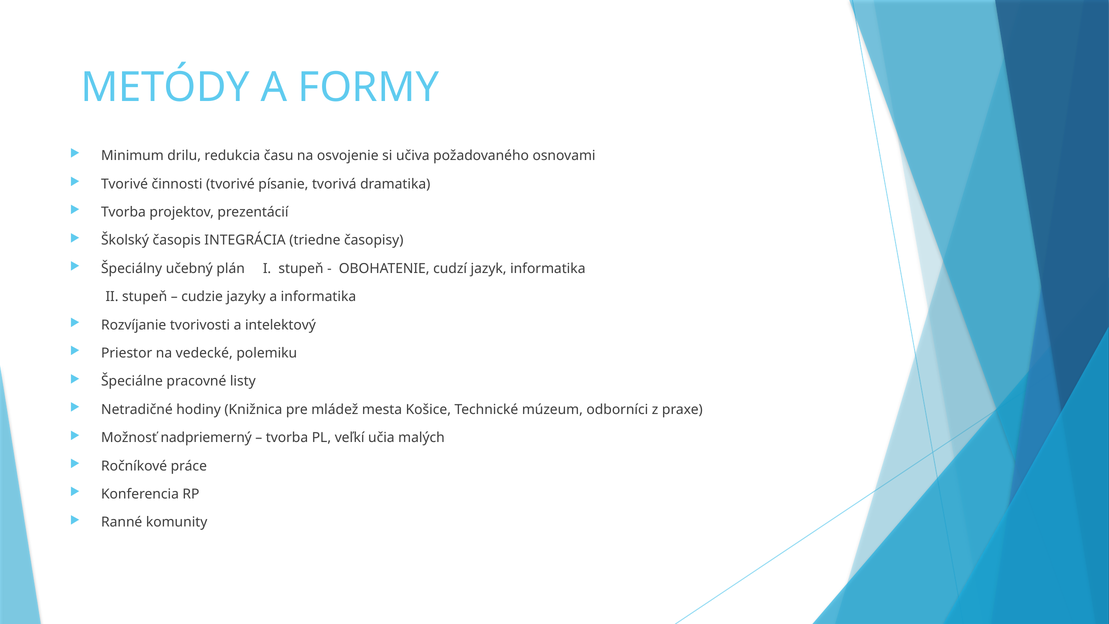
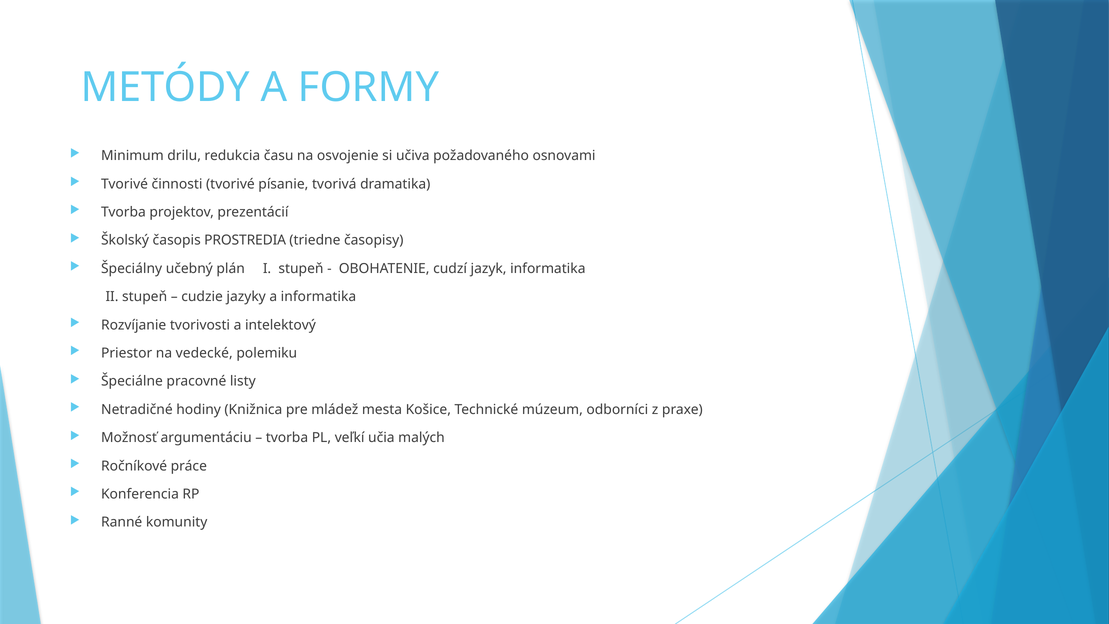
INTEGRÁCIA: INTEGRÁCIA -> PROSTREDIA (245, 240)
nadpriemerný: nadpriemerný -> argumentáciu (206, 438)
